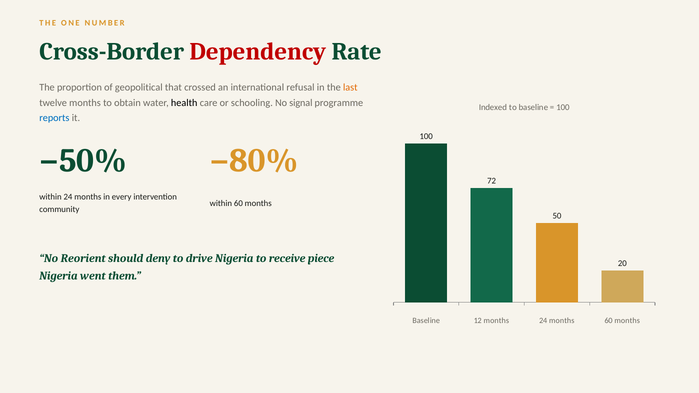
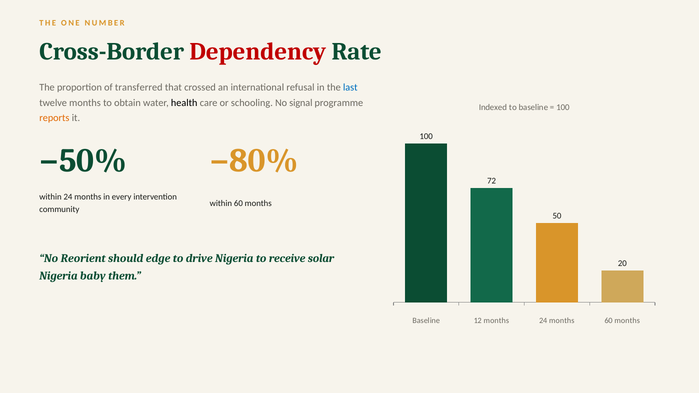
geopolitical: geopolitical -> transferred (139, 88)
last colour: orange -> blue (350, 88)
reports colour: blue -> orange (54, 118)
deny: deny -> edge (158, 259)
piece: piece -> solar (321, 259)
went: went -> baby (93, 276)
